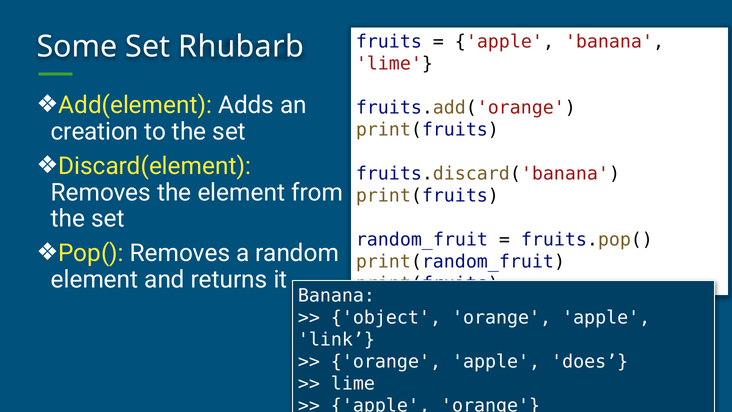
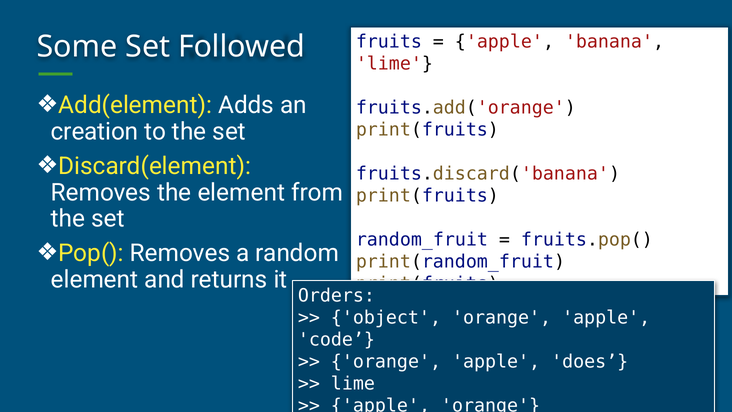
Rhubarb: Rhubarb -> Followed (241, 46)
Banana: Banana -> Orders (336, 295)
link: link -> code (336, 339)
